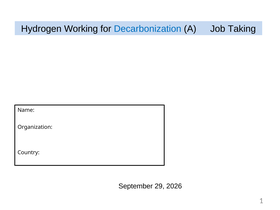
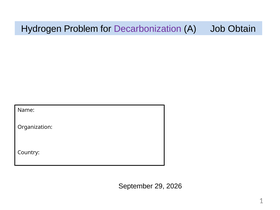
Working: Working -> Problem (81, 29)
Decarbonization colour: blue -> purple (148, 29)
Taking: Taking -> Obtain (242, 29)
